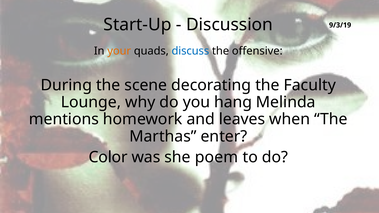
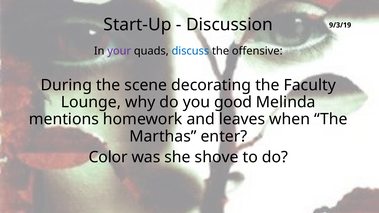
your colour: orange -> purple (119, 51)
hang: hang -> good (233, 102)
poem: poem -> shove (217, 157)
